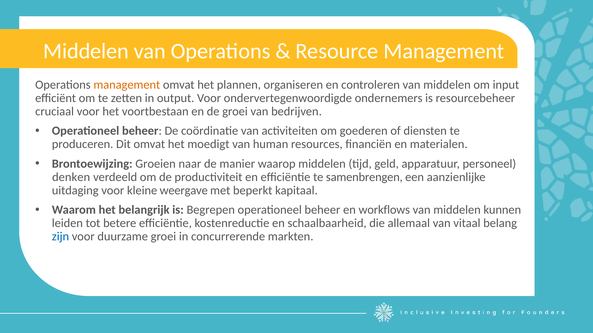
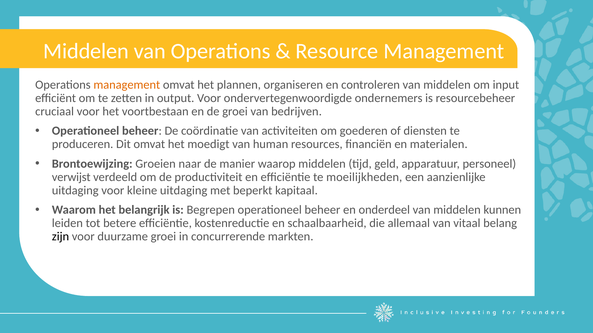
denken: denken -> verwijst (71, 177)
samenbrengen: samenbrengen -> moeilijkheden (364, 177)
kleine weergave: weergave -> uitdaging (184, 191)
workflows: workflows -> onderdeel (384, 210)
zijn colour: blue -> black (60, 237)
